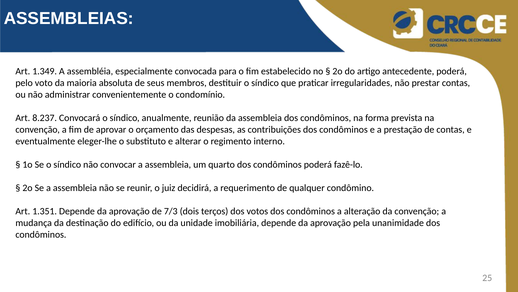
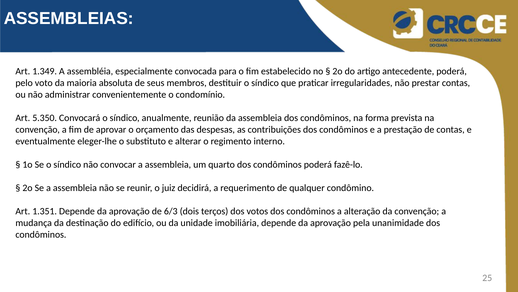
8.237: 8.237 -> 5.350 (45, 118)
7/3: 7/3 -> 6/3 (171, 211)
